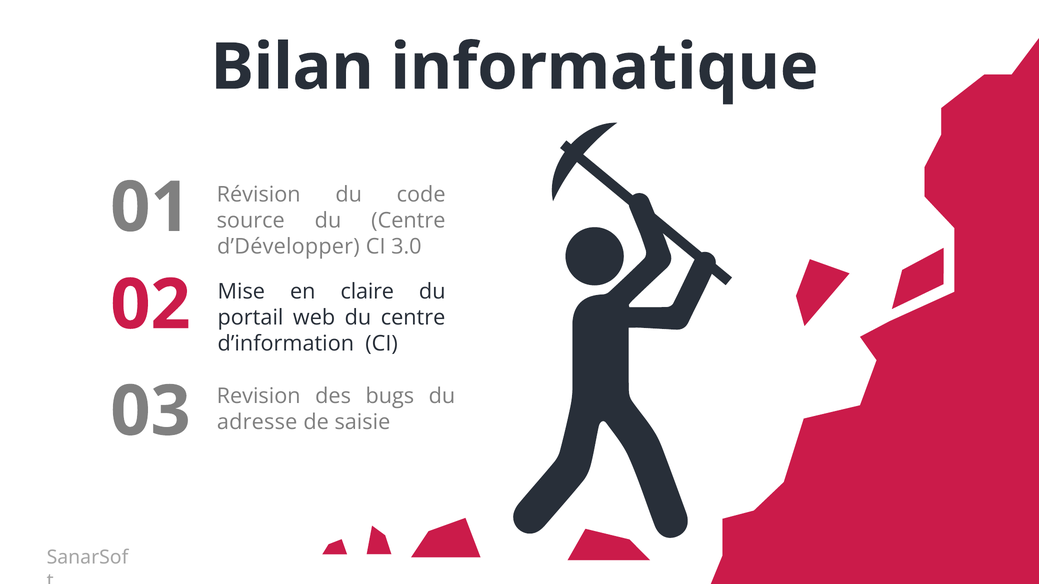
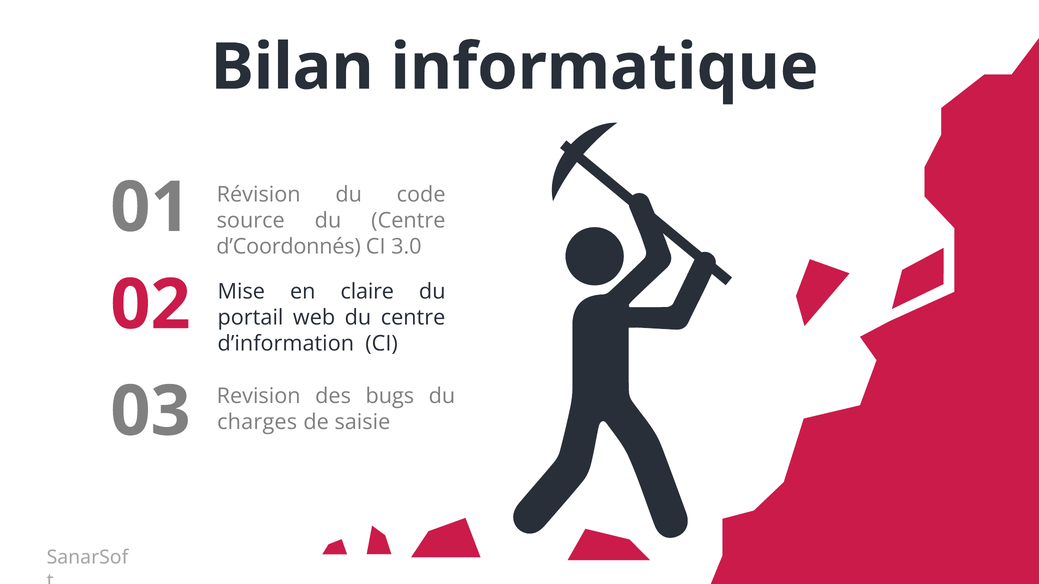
d’Développer: d’Développer -> d’Coordonnés (289, 247)
adresse: adresse -> charges (257, 422)
